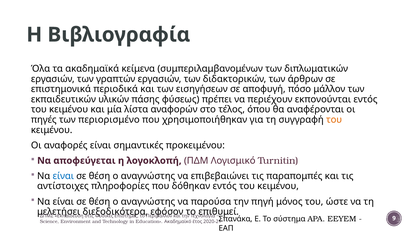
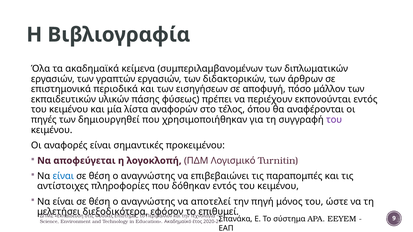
περιορισμένο: περιορισμένο -> δημιουργηθεί (109, 120)
του colour: orange -> purple (334, 120)
παρούσα: παρούσα -> αποτελεί (211, 202)
